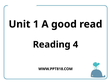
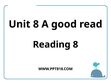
Unit 1: 1 -> 8 (36, 24)
Reading 4: 4 -> 8 (75, 45)
